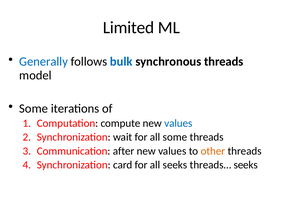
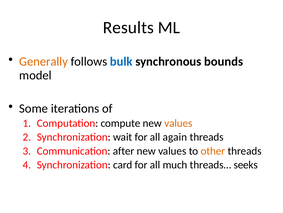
Limited: Limited -> Results (128, 27)
Generally colour: blue -> orange (44, 61)
synchronous threads: threads -> bounds (224, 61)
values colour: blue -> orange (178, 123)
all some: some -> again (175, 137)
all seeks: seeks -> much (175, 164)
